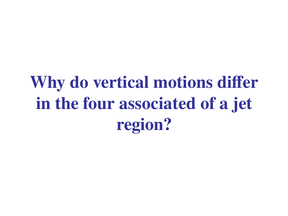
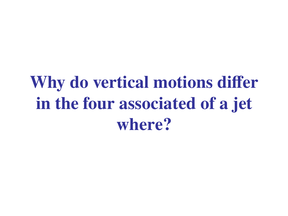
region: region -> where (144, 124)
